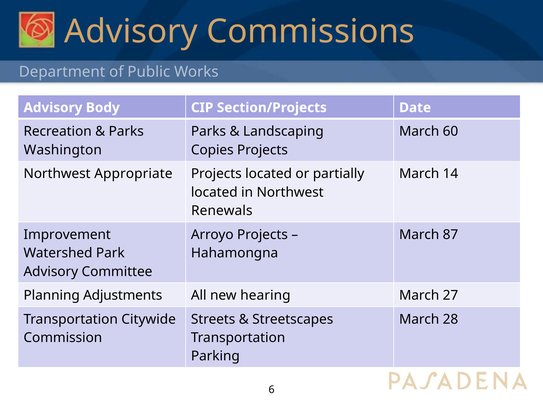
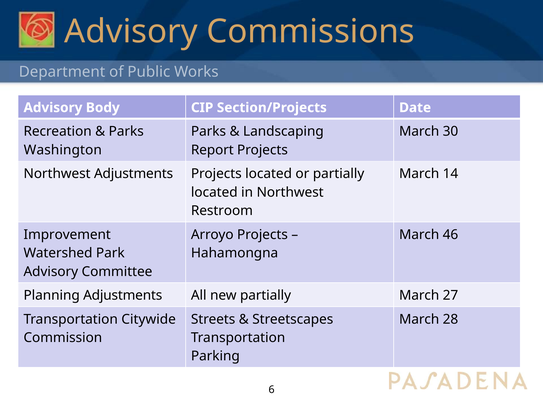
60: 60 -> 30 (450, 132)
Copies: Copies -> Report (212, 150)
Northwest Appropriate: Appropriate -> Adjustments (134, 174)
Renewals: Renewals -> Restroom (222, 211)
87: 87 -> 46 (450, 235)
new hearing: hearing -> partially (266, 296)
